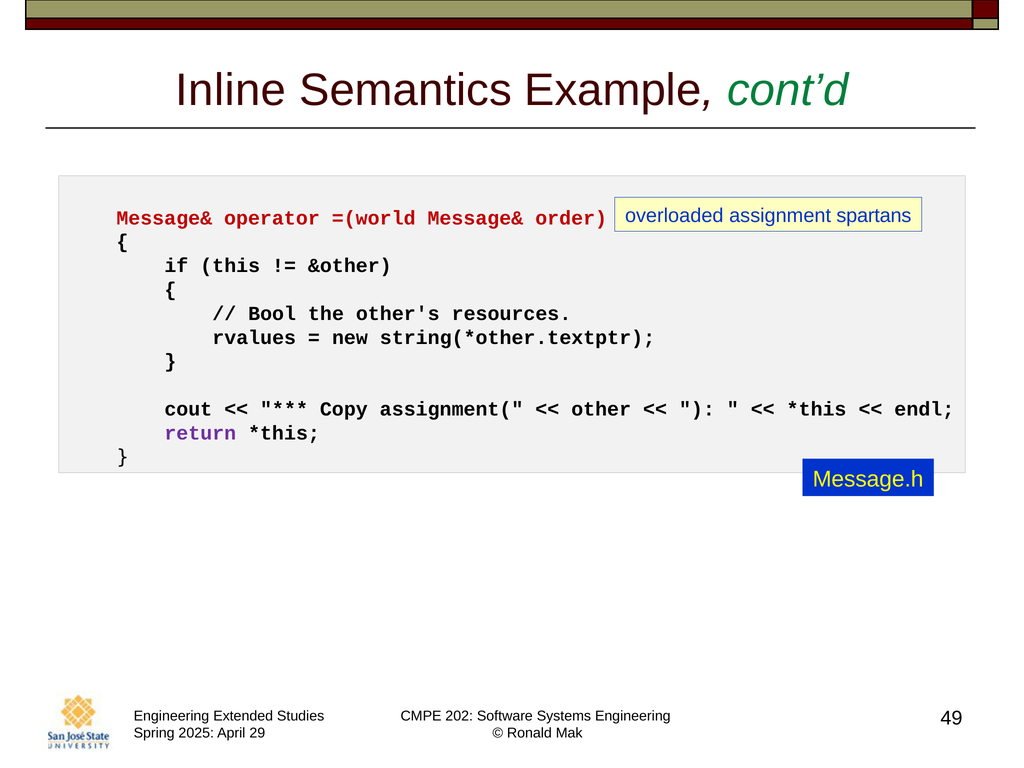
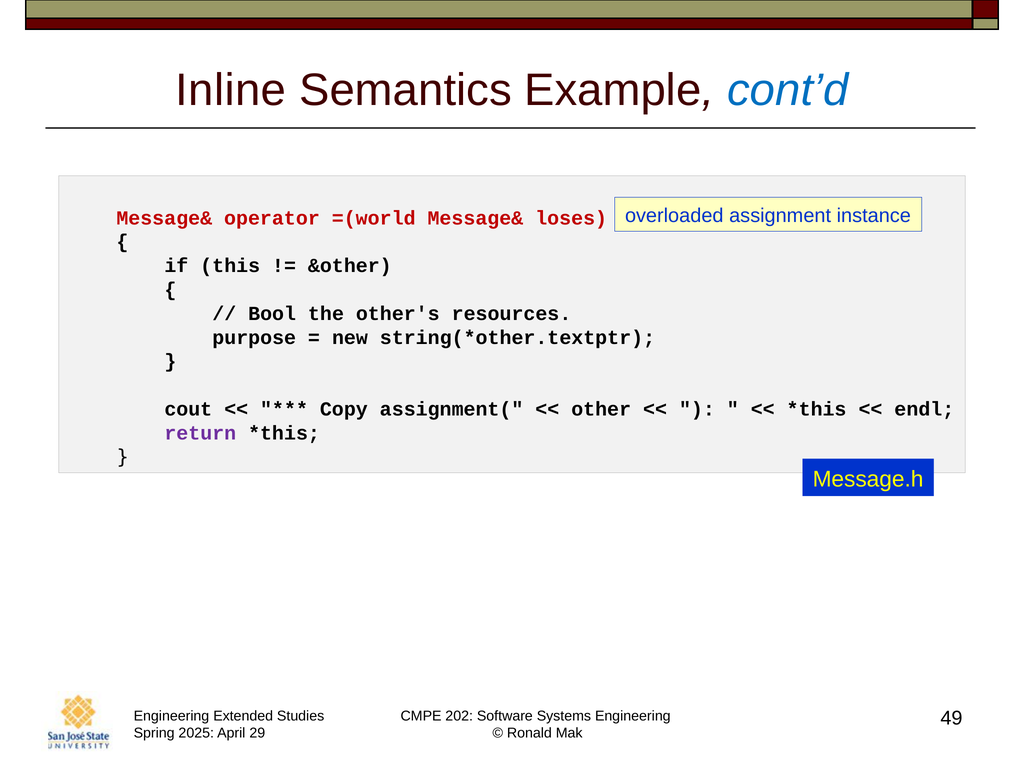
cont’d colour: green -> blue (788, 90)
spartans: spartans -> instance (874, 215)
order: order -> loses (571, 218)
rvalues: rvalues -> purpose (254, 338)
